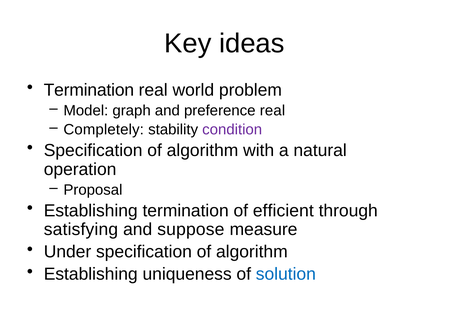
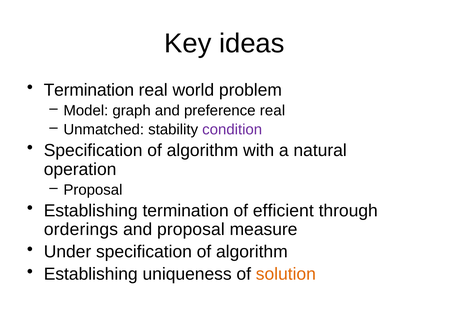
Completely: Completely -> Unmatched (104, 130)
satisfying: satisfying -> orderings (81, 230)
and suppose: suppose -> proposal (191, 230)
solution colour: blue -> orange (286, 275)
